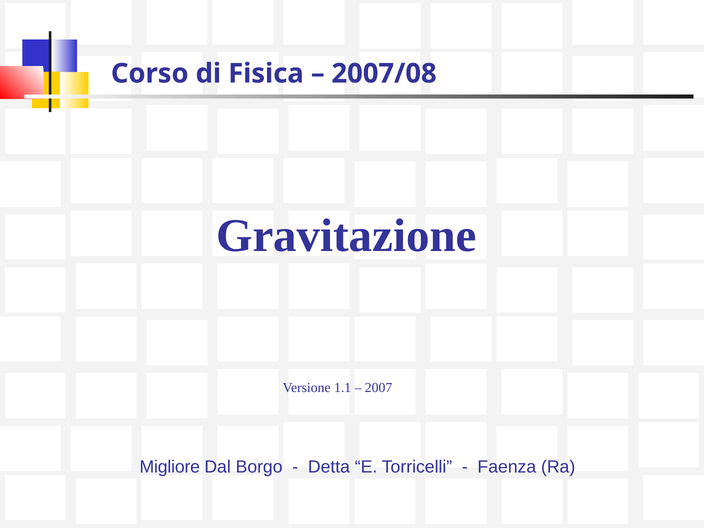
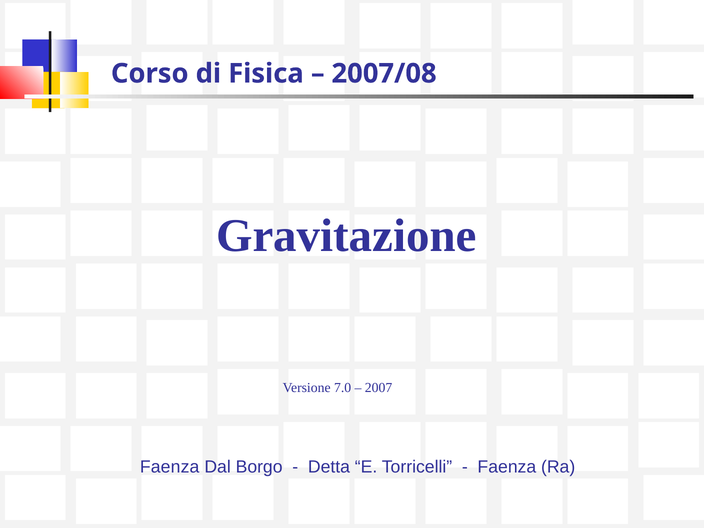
1.1: 1.1 -> 7.0 (343, 388)
Migliore: Migliore -> Faenza (170, 467)
